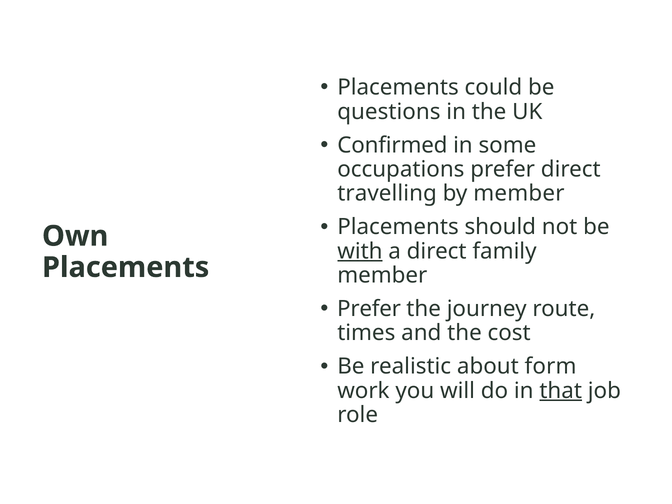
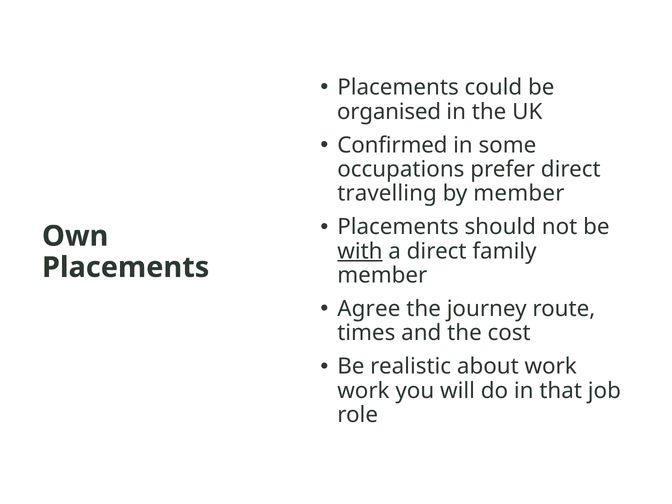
questions: questions -> organised (389, 112)
Prefer: Prefer -> Agree (369, 309)
about form: form -> work (551, 367)
that underline: present -> none (561, 391)
